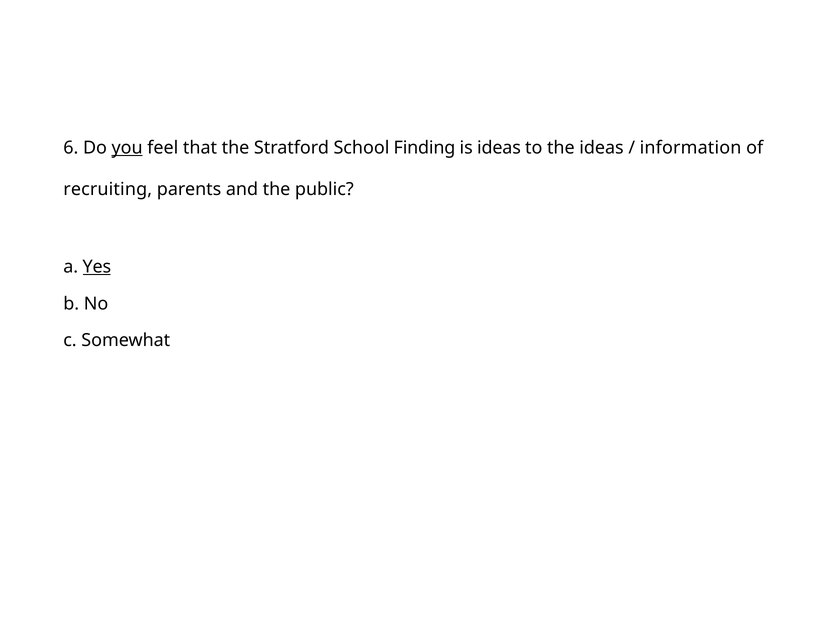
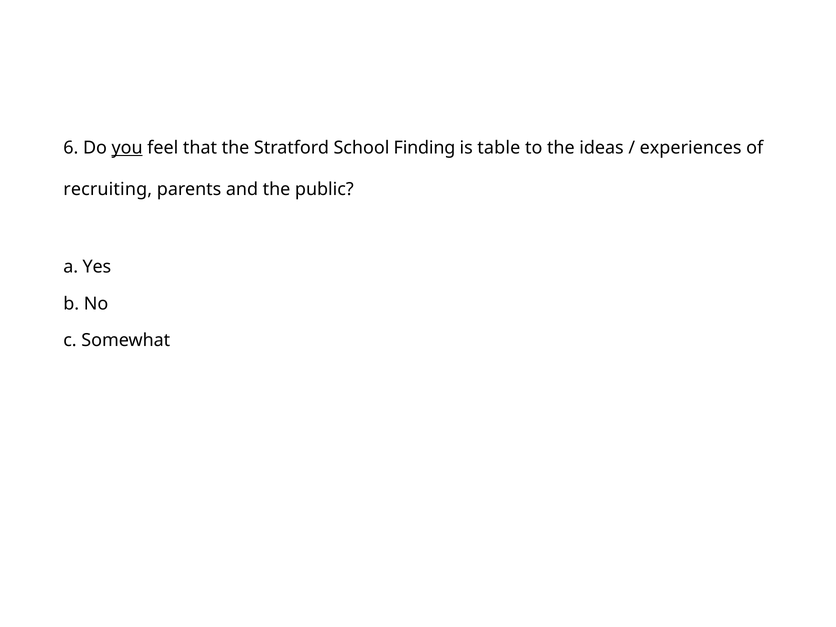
is ideas: ideas -> table (499, 148)
information: information -> experiences (691, 148)
Yes underline: present -> none (97, 267)
